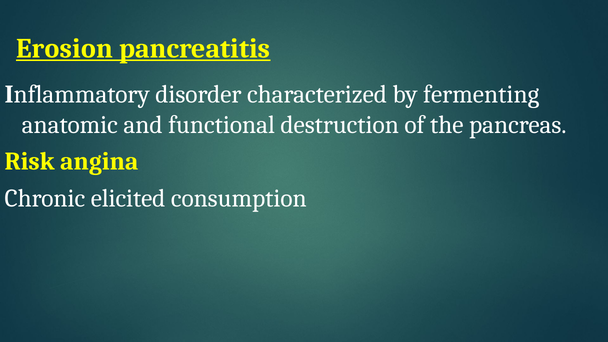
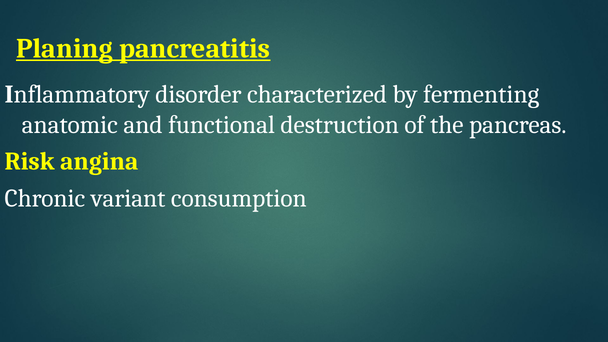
Erosion: Erosion -> Planing (64, 48)
elicited: elicited -> variant (128, 198)
